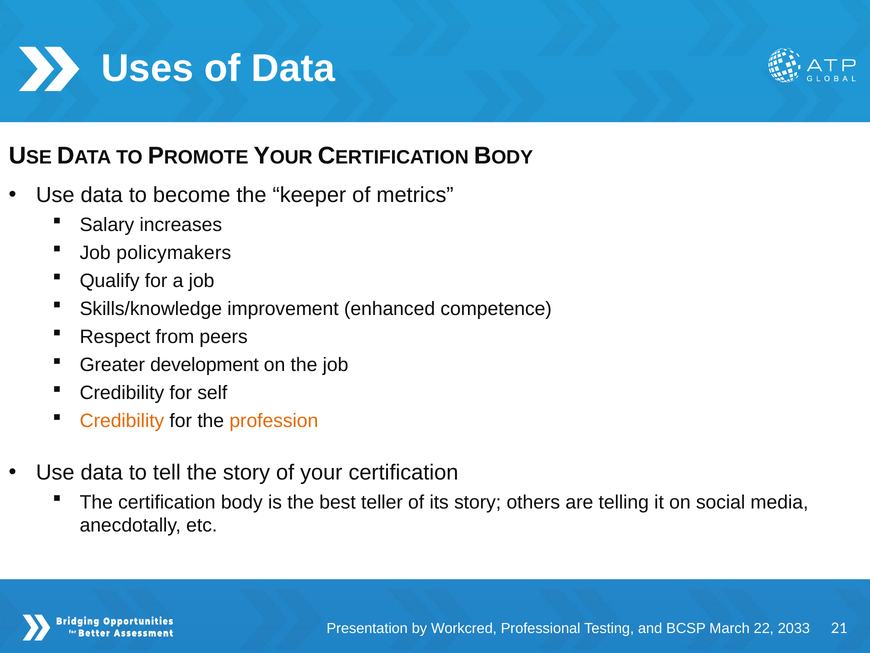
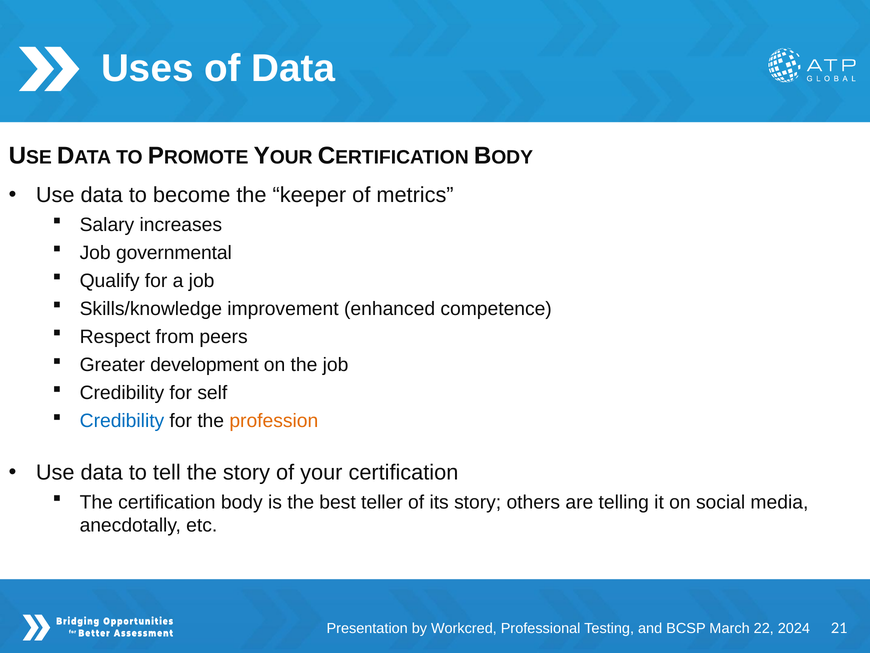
policymakers: policymakers -> governmental (174, 252)
Credibility colour: orange -> blue (122, 421)
2033: 2033 -> 2024 (794, 628)
